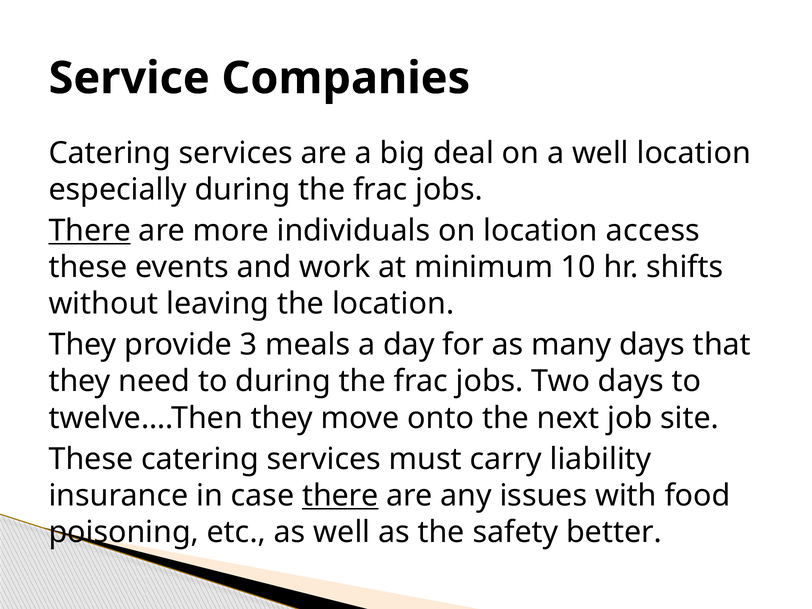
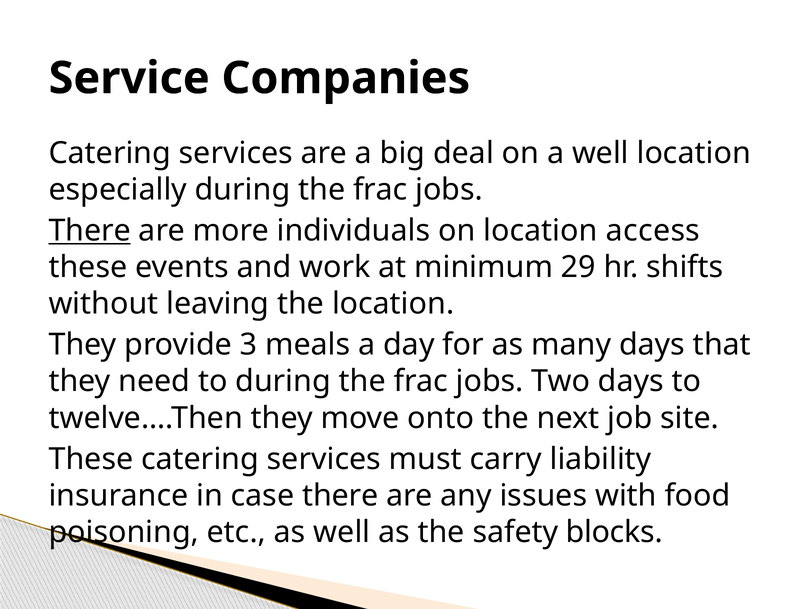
10: 10 -> 29 (578, 267)
there underline: present -> none (340, 496)
better: better -> blocks (614, 532)
